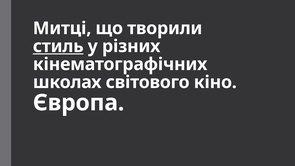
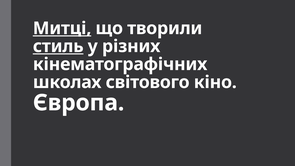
Митці underline: none -> present (62, 28)
